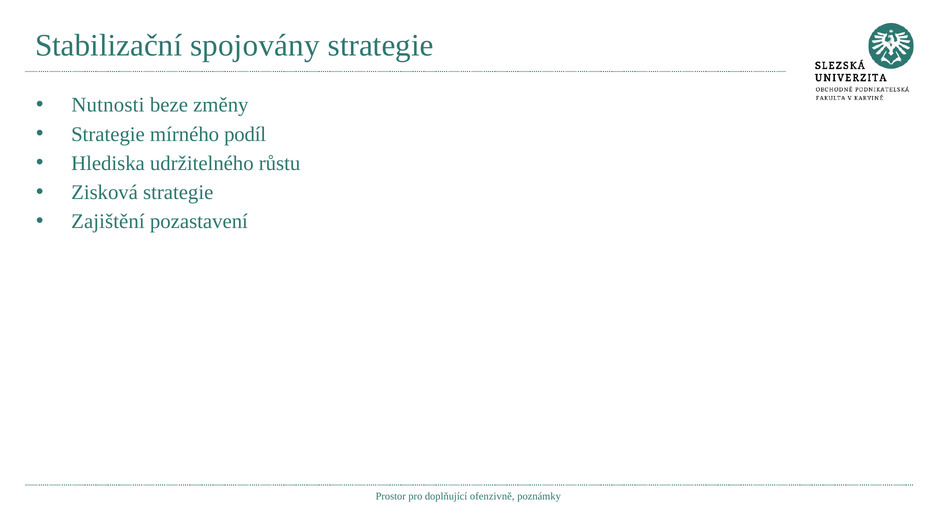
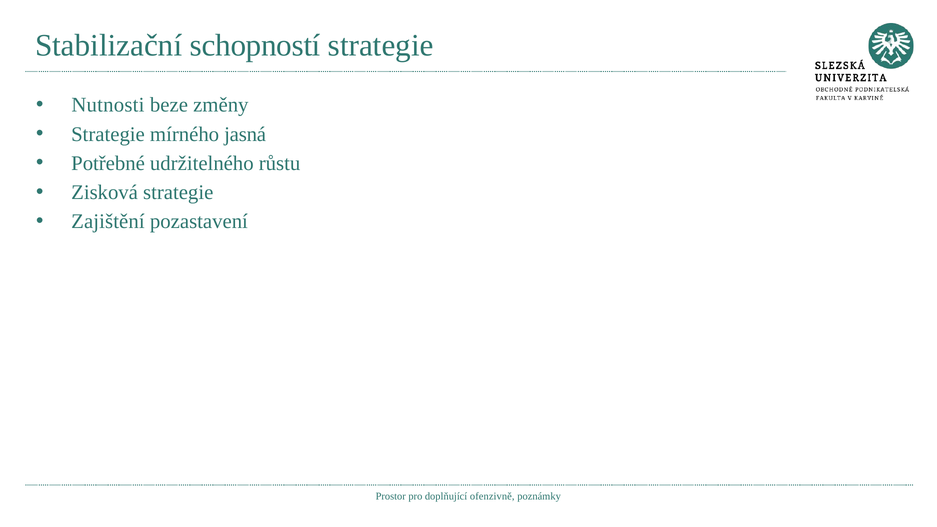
spojovány: spojovány -> schopností (255, 46)
podíl: podíl -> jasná (245, 134)
Hlediska: Hlediska -> Potřebné (108, 163)
